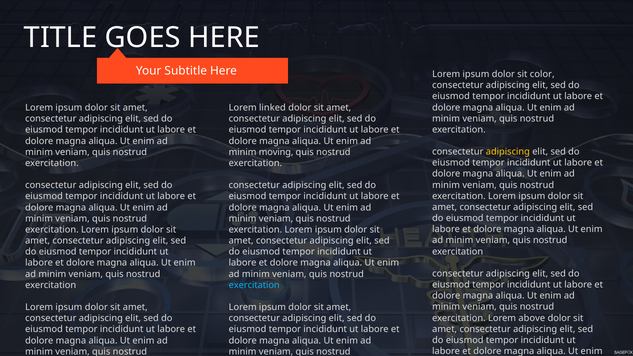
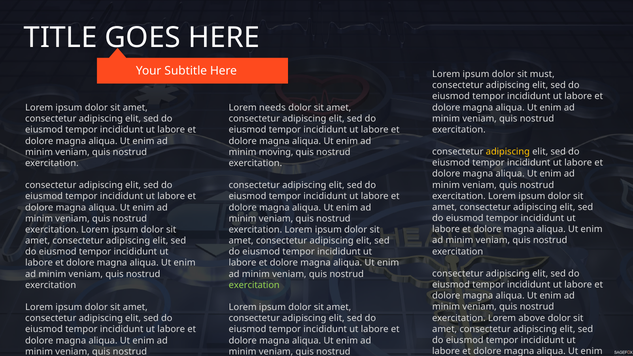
color: color -> must (542, 74)
linked: linked -> needs (272, 108)
exercitation colour: light blue -> light green (254, 285)
